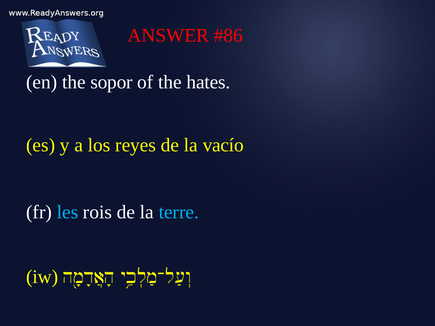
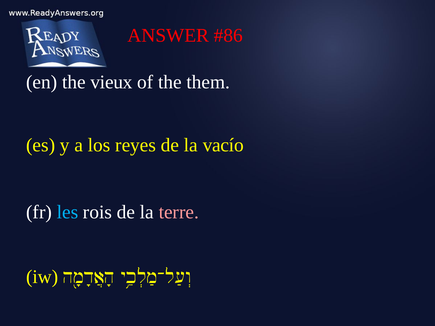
sopor: sopor -> vieux (112, 82)
hates: hates -> them (208, 82)
terre colour: light blue -> pink (179, 212)
